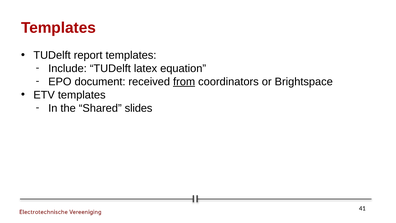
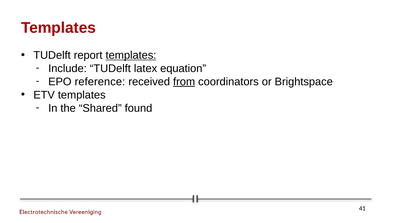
templates underline: none -> present (131, 55)
document: document -> reference (100, 82)
slides: slides -> found (138, 108)
